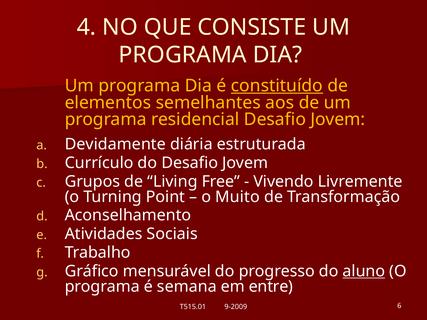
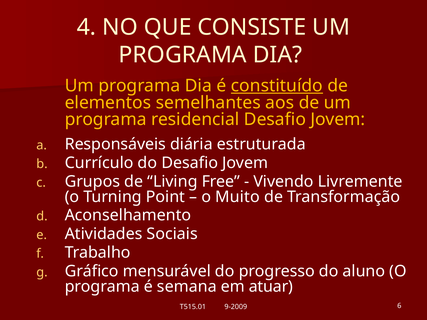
Devidamente: Devidamente -> Responsáveis (115, 144)
aluno underline: present -> none (364, 271)
entre: entre -> atuar (271, 287)
